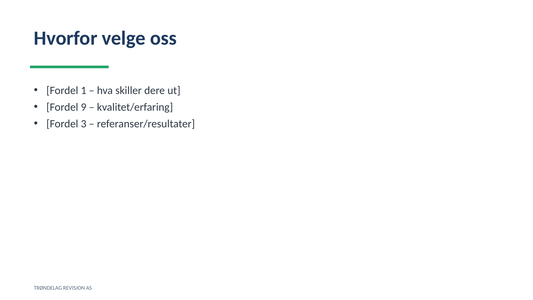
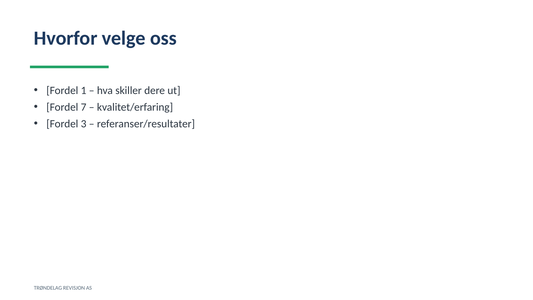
9: 9 -> 7 (84, 107)
